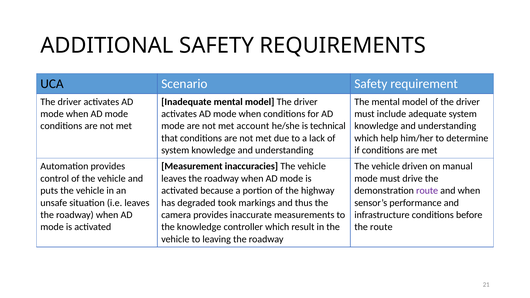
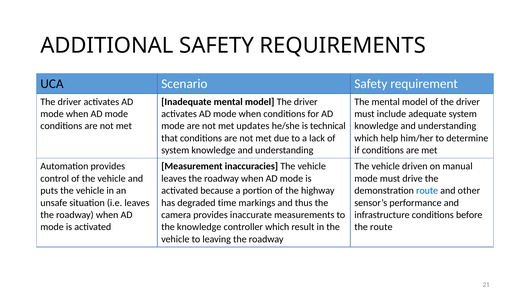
account: account -> updates (253, 126)
route colour: purple -> blue (427, 191)
and when: when -> other (469, 191)
took: took -> time (227, 203)
